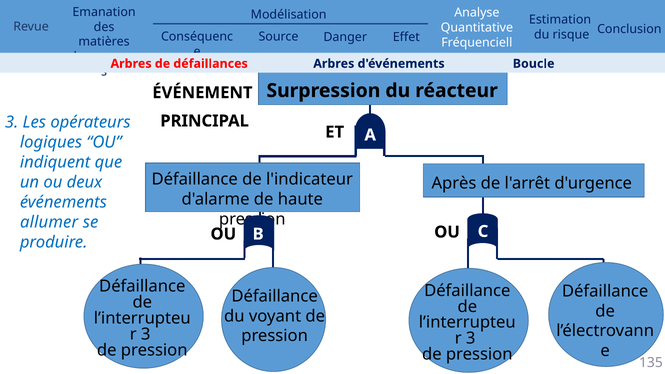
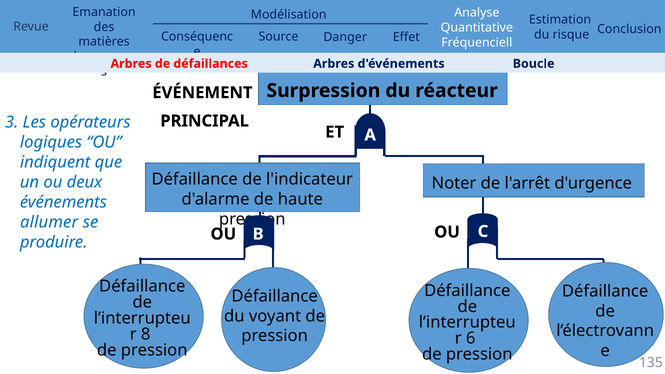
Après: Après -> Noter (454, 183)
3: 3 -> 8 (146, 334)
3: 3 -> 6 (471, 338)
